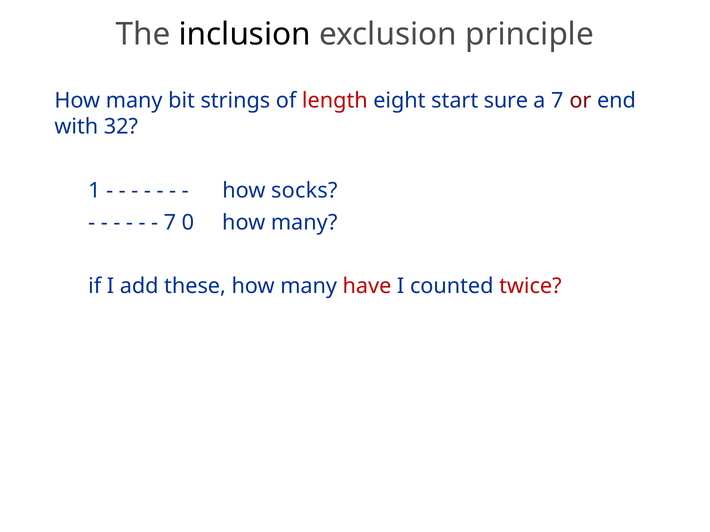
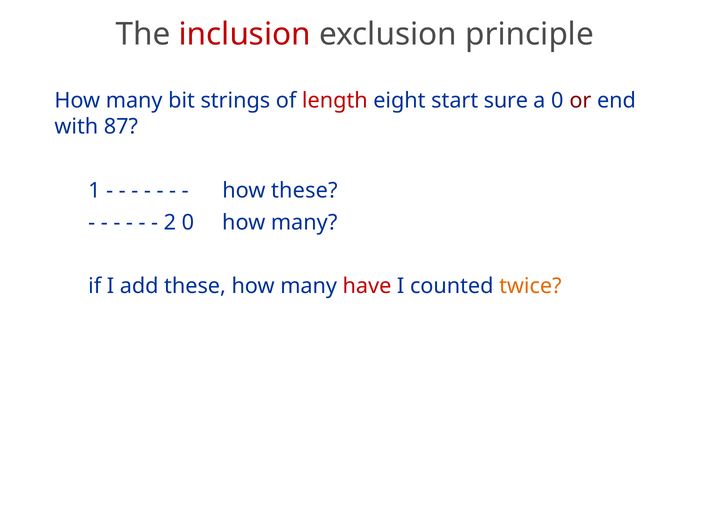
inclusion colour: black -> red (245, 35)
a 7: 7 -> 0 (557, 101)
32: 32 -> 87 (121, 127)
how socks: socks -> these (304, 191)
7: 7 -> 2 (170, 223)
twice colour: red -> orange (530, 286)
